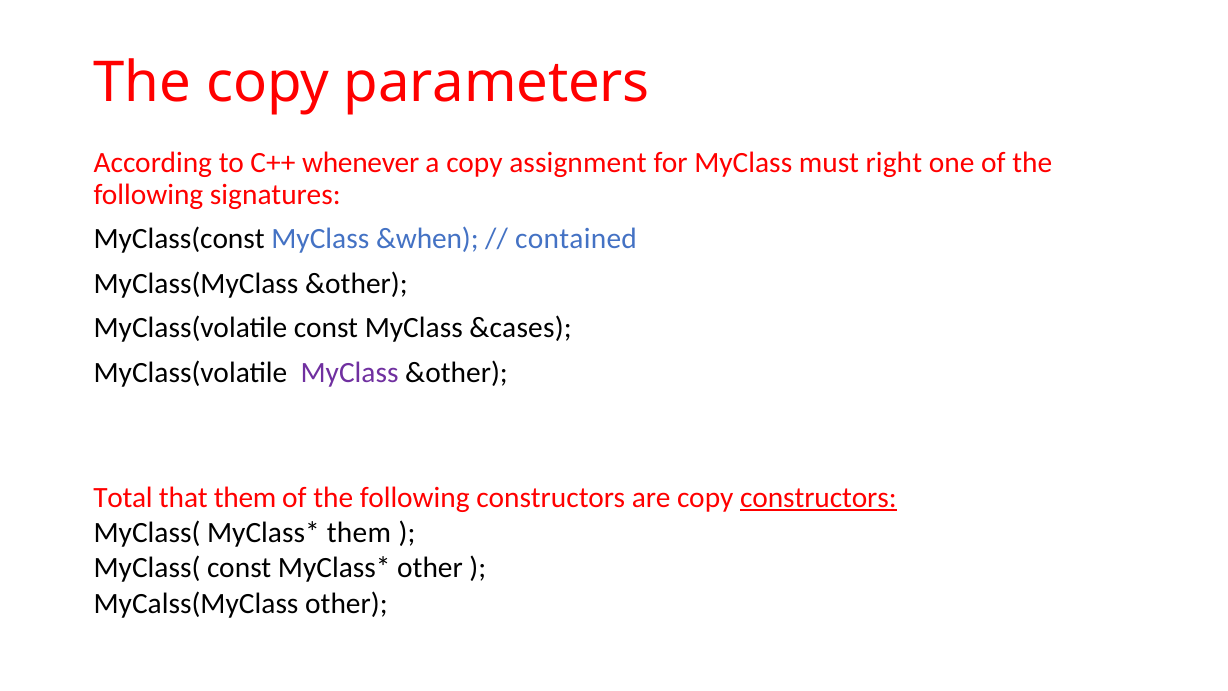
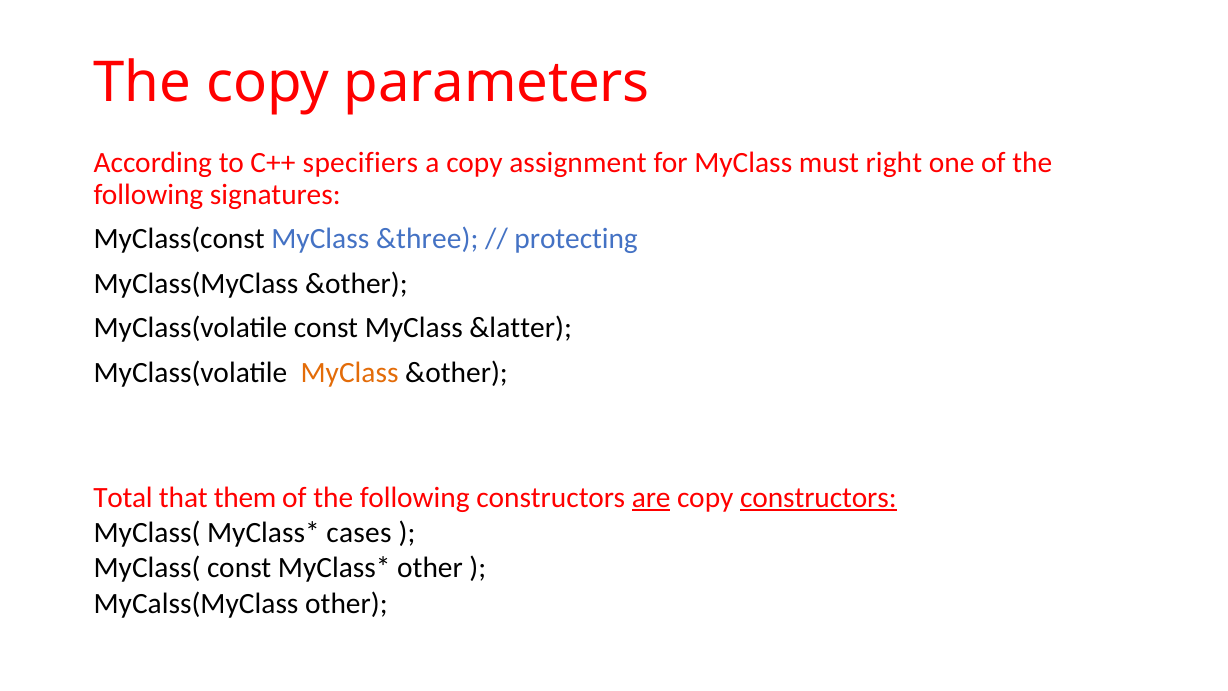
whenever: whenever -> specifiers (360, 163)
&when: &when -> &three (427, 239)
contained: contained -> protecting (576, 239)
&cases: &cases -> &latter (521, 328)
MyClass colour: purple -> orange (350, 373)
are underline: none -> present (651, 497)
them: them -> cases (359, 533)
